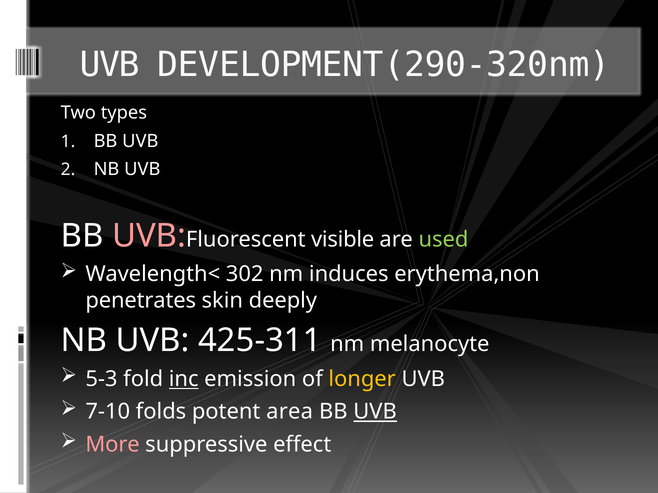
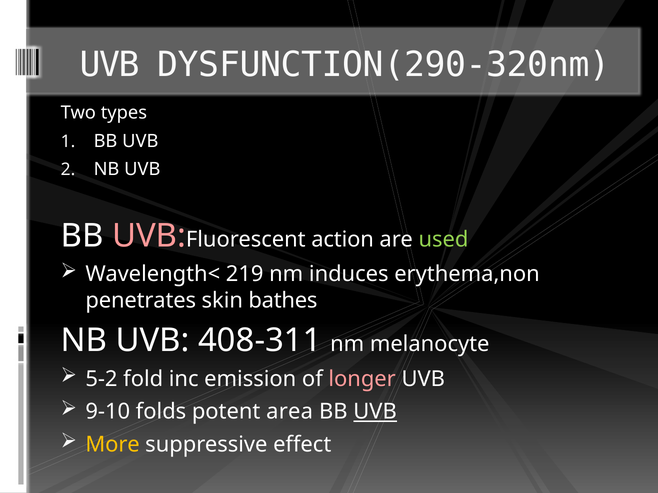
DEVELOPMENT(290-320nm: DEVELOPMENT(290-320nm -> DYSFUNCTION(290-320nm (384, 65)
visible: visible -> action (343, 240)
302: 302 -> 219 (245, 275)
deeply: deeply -> bathes (283, 301)
425-311: 425-311 -> 408-311 (260, 341)
5-3: 5-3 -> 5-2 (101, 379)
inc underline: present -> none (184, 379)
longer colour: yellow -> pink (362, 379)
7-10: 7-10 -> 9-10 (108, 412)
More colour: pink -> yellow (113, 445)
